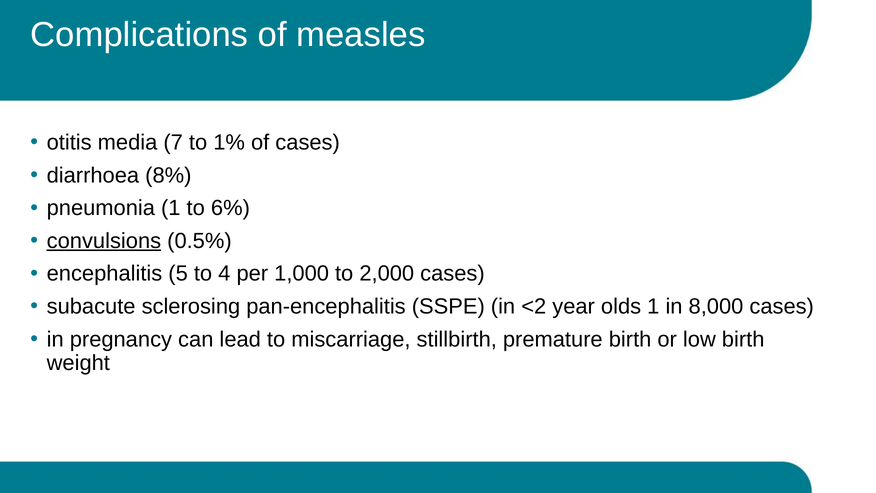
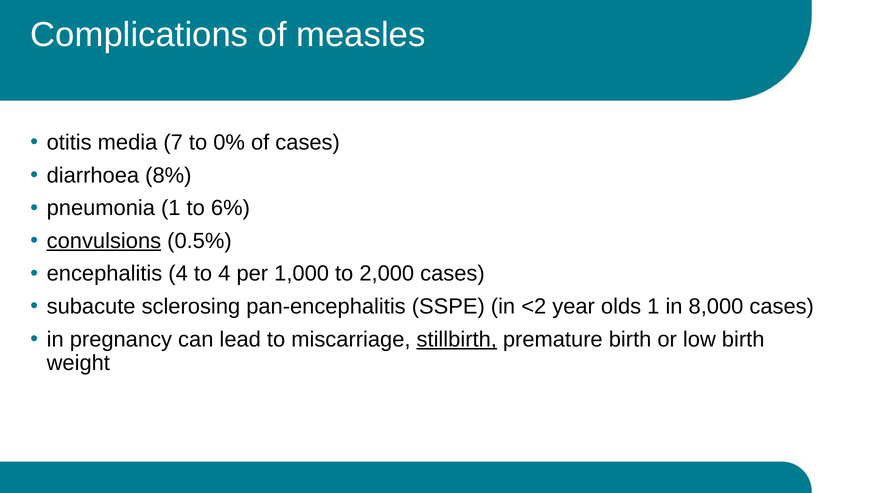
1%: 1% -> 0% (229, 143)
encephalitis 5: 5 -> 4 (178, 274)
stillbirth underline: none -> present (457, 339)
